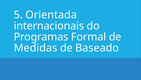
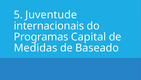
Orientada: Orientada -> Juventude (51, 15)
Formal: Formal -> Capital (89, 37)
